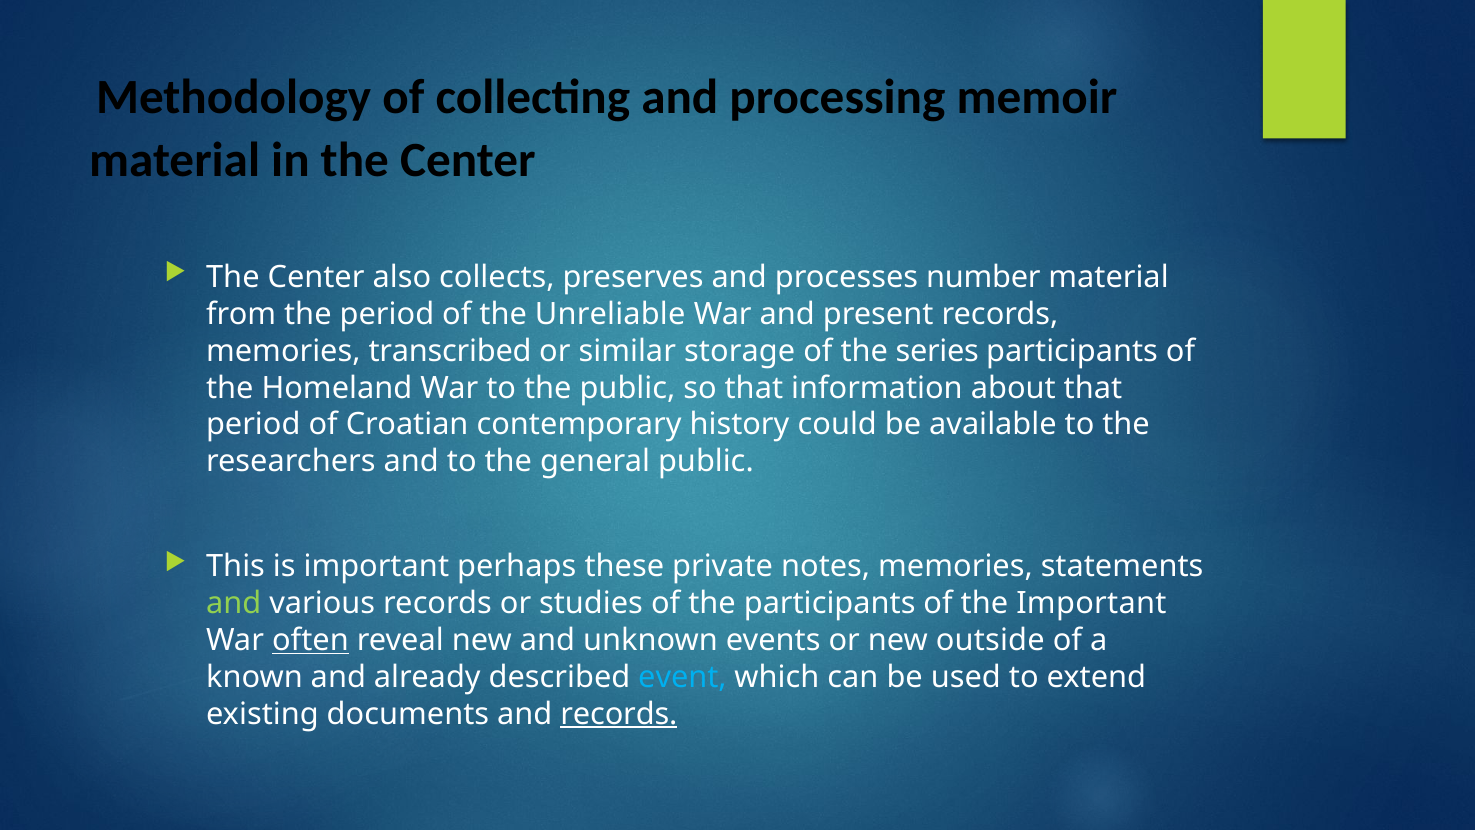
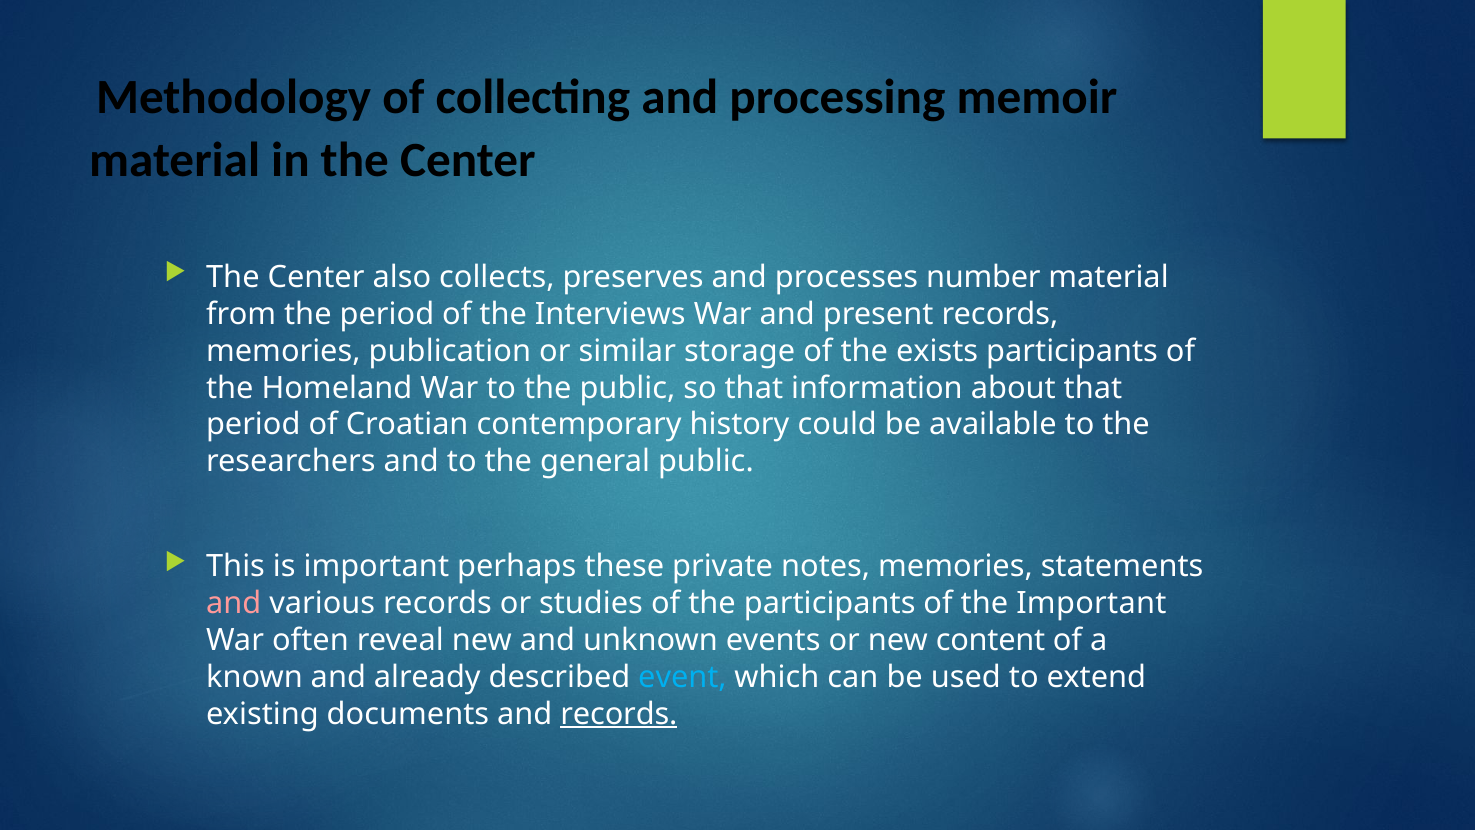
Unreliable: Unreliable -> Interviews (610, 314)
transcribed: transcribed -> publication (450, 351)
series: series -> exists (937, 351)
and colour: light green -> pink (234, 603)
often underline: present -> none (310, 640)
outside: outside -> content (991, 640)
